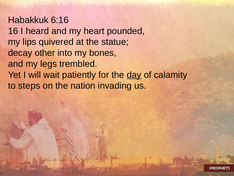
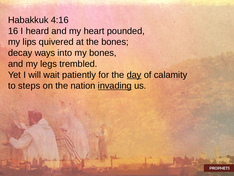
6:16: 6:16 -> 4:16 (60, 20)
the statue: statue -> bones (115, 42)
other: other -> ways (45, 53)
invading underline: none -> present (115, 86)
